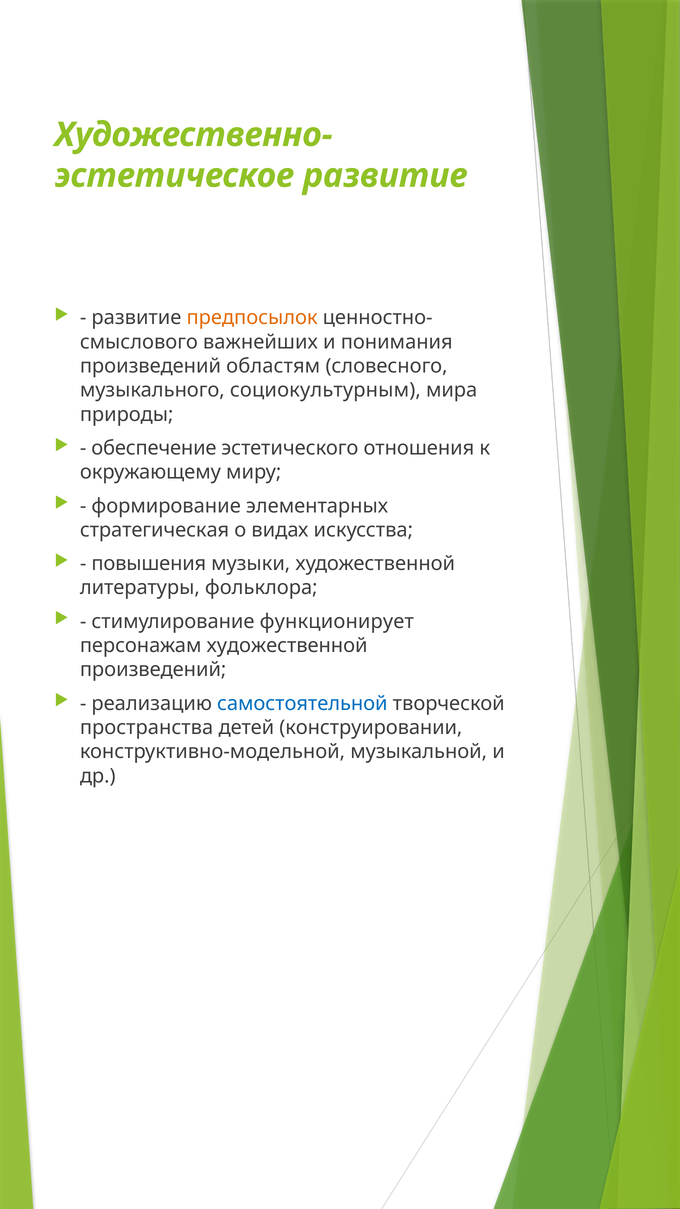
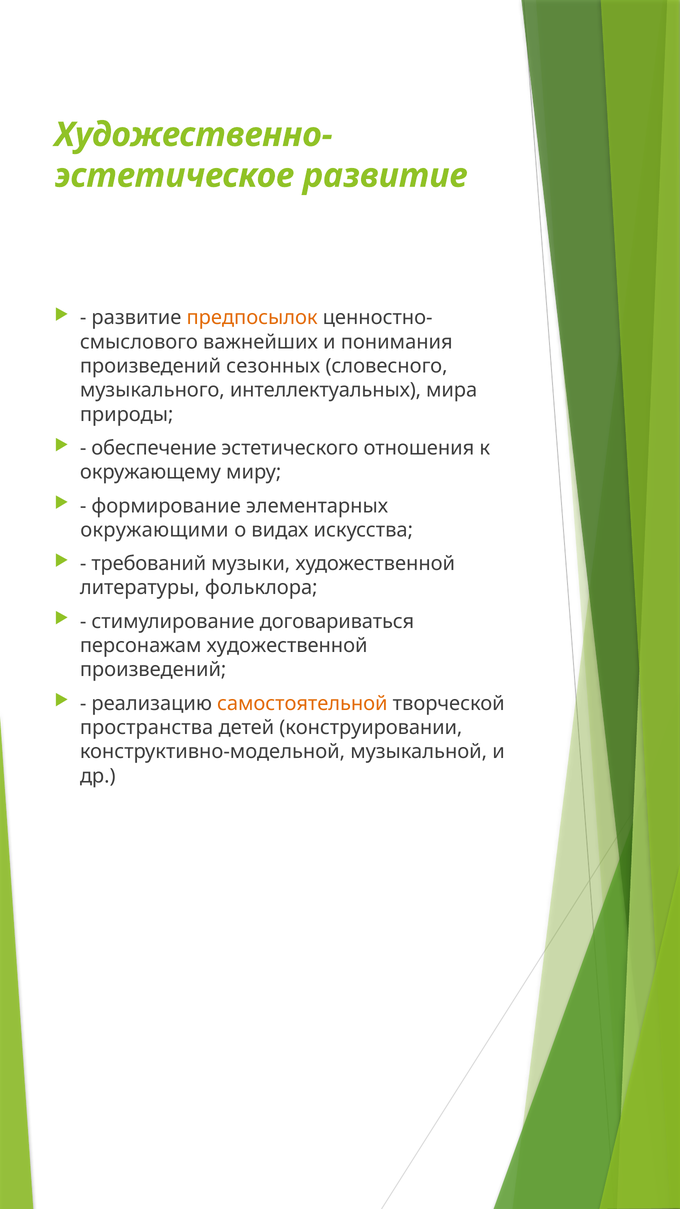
областям: областям -> сезонных (273, 366)
социокультурным: социокультурным -> интеллектуальных (325, 390)
стратегическая: стратегическая -> окружающими (154, 530)
повышения: повышения -> требований (149, 564)
функционирует: функционирует -> договариваться (337, 621)
самостоятельной colour: blue -> orange (302, 703)
